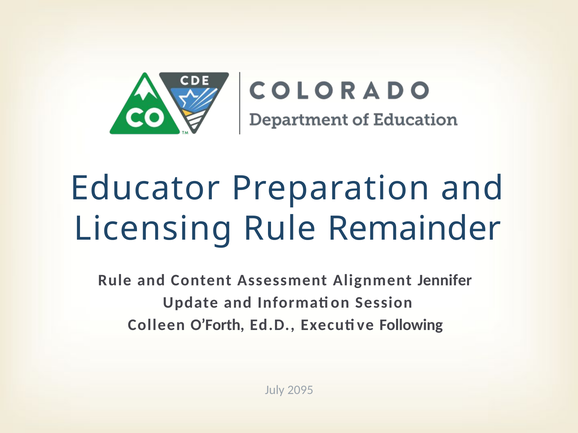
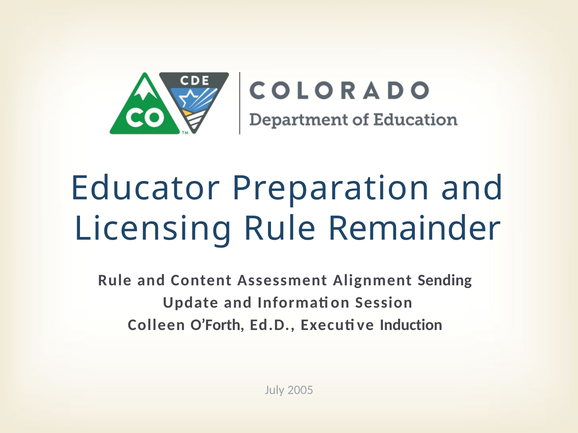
Jennifer: Jennifer -> Sending (445, 280)
Following: Following -> Induction (411, 325)
2095: 2095 -> 2005 (300, 390)
